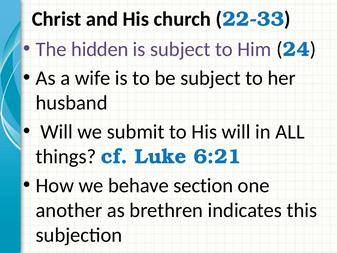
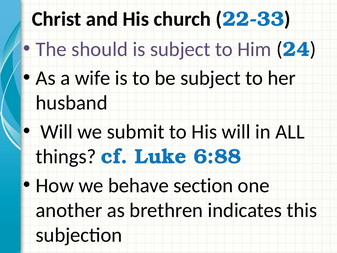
hidden: hidden -> should (100, 49)
6:21: 6:21 -> 6:88 (217, 156)
